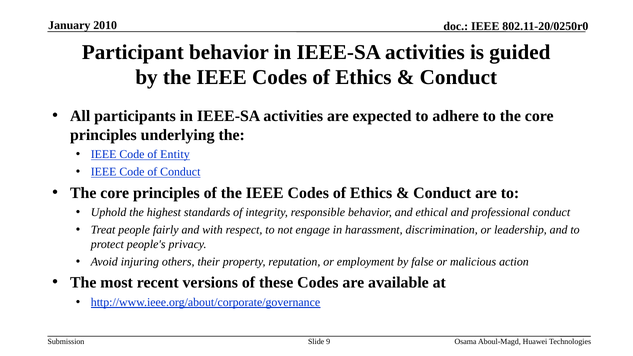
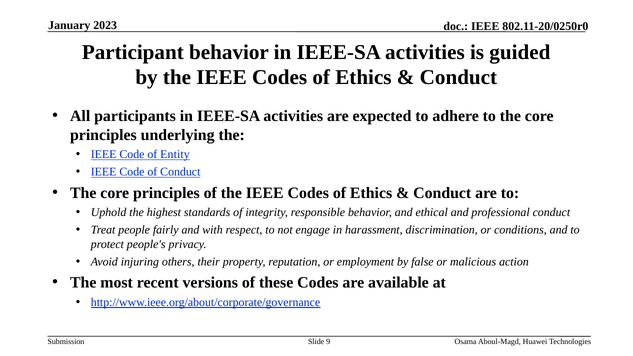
2010: 2010 -> 2023 (105, 25)
leadership: leadership -> conditions (520, 230)
